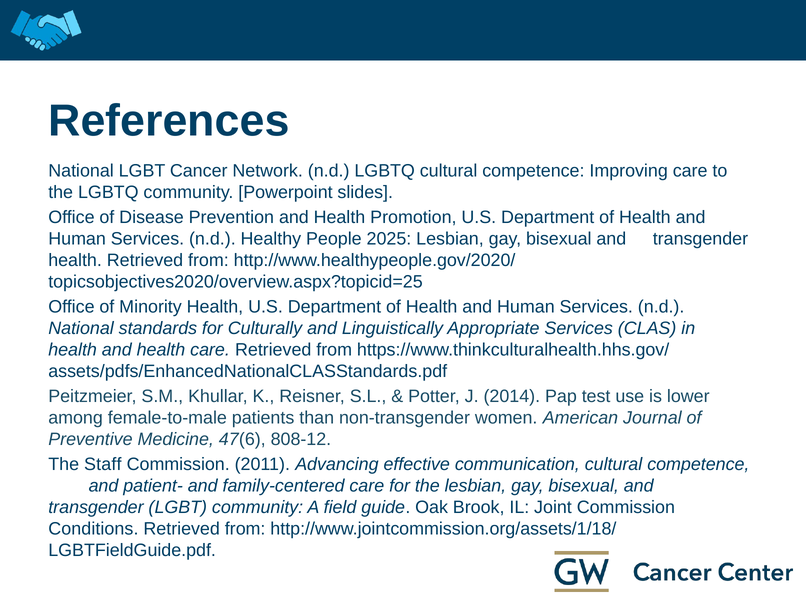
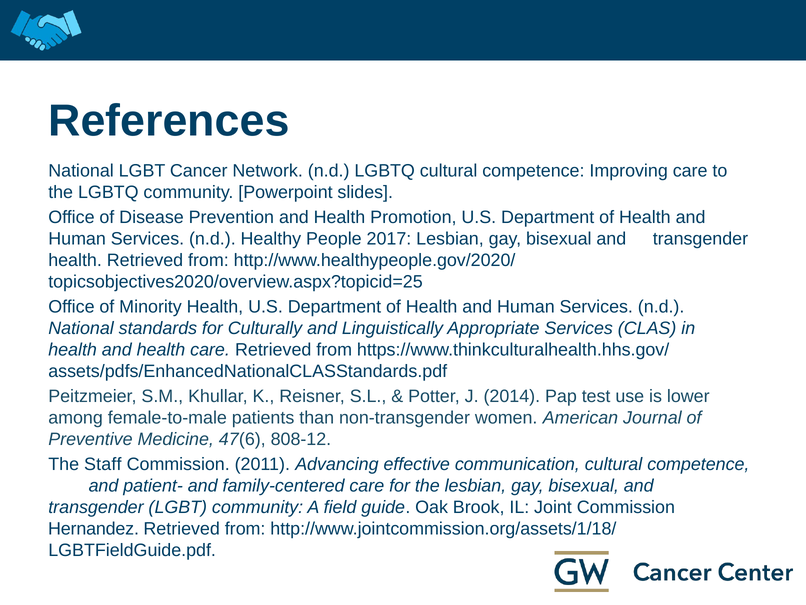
2025: 2025 -> 2017 (389, 239)
Conditions: Conditions -> Hernandez (94, 529)
